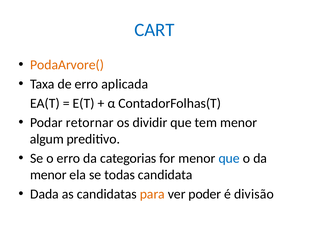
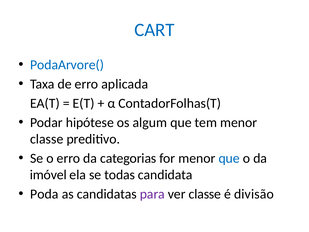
PodaArvore( colour: orange -> blue (67, 65)
retornar: retornar -> hipótese (90, 123)
dividir: dividir -> algum (150, 123)
algum: algum -> classe (47, 139)
menor: menor -> imóvel (48, 175)
Dada: Dada -> Poda (44, 194)
para colour: orange -> purple (152, 194)
ver poder: poder -> classe (205, 194)
